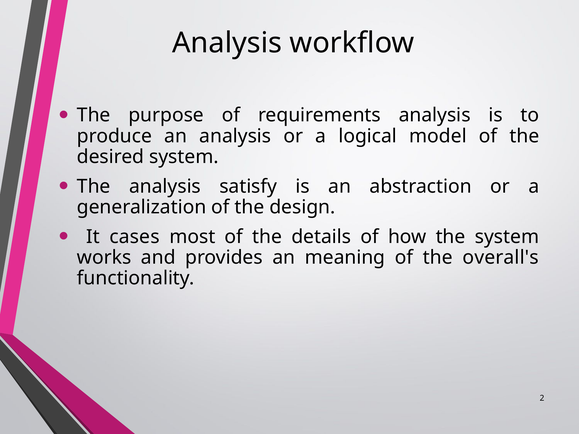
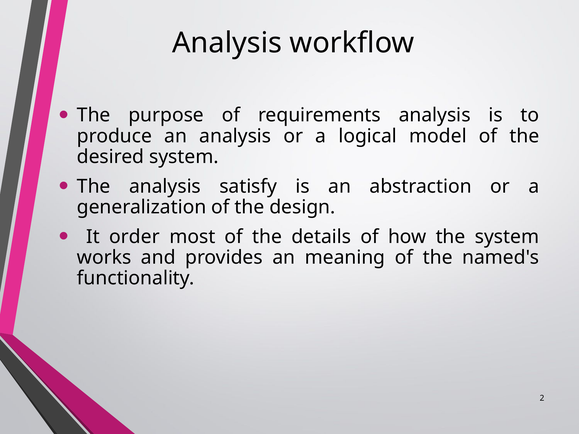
cases: cases -> order (135, 237)
overall's: overall's -> named's (501, 258)
